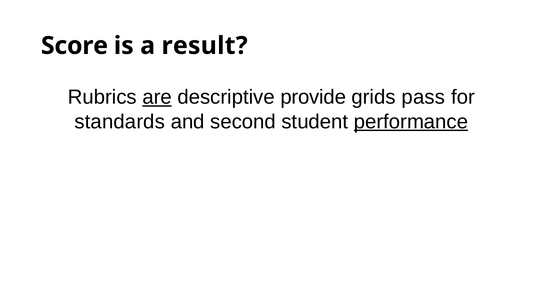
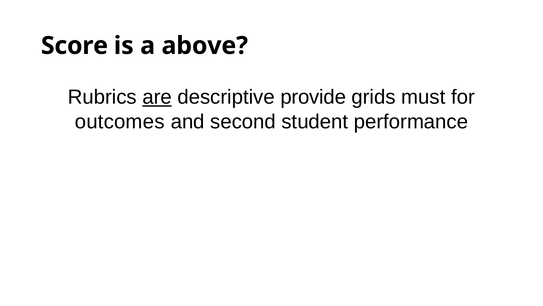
result: result -> above (205, 46)
pass: pass -> must (423, 97)
standards: standards -> outcomes (120, 121)
performance underline: present -> none (411, 121)
